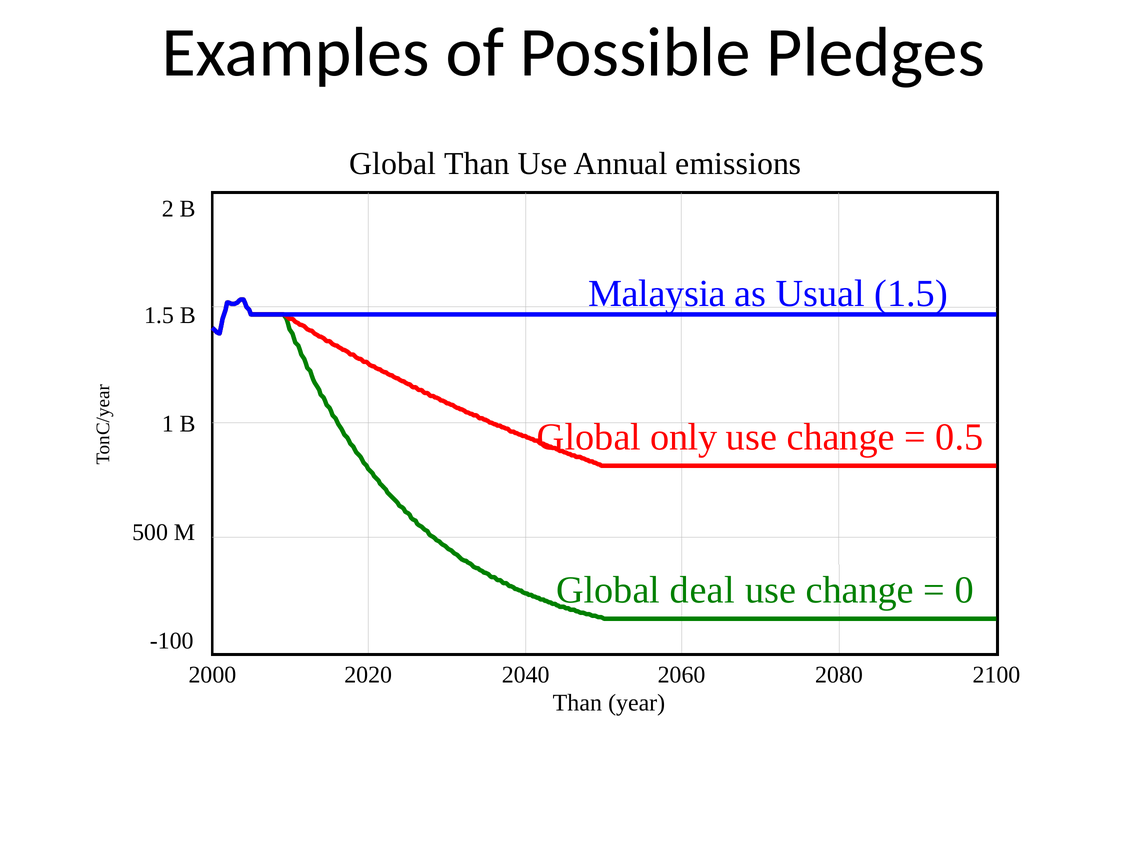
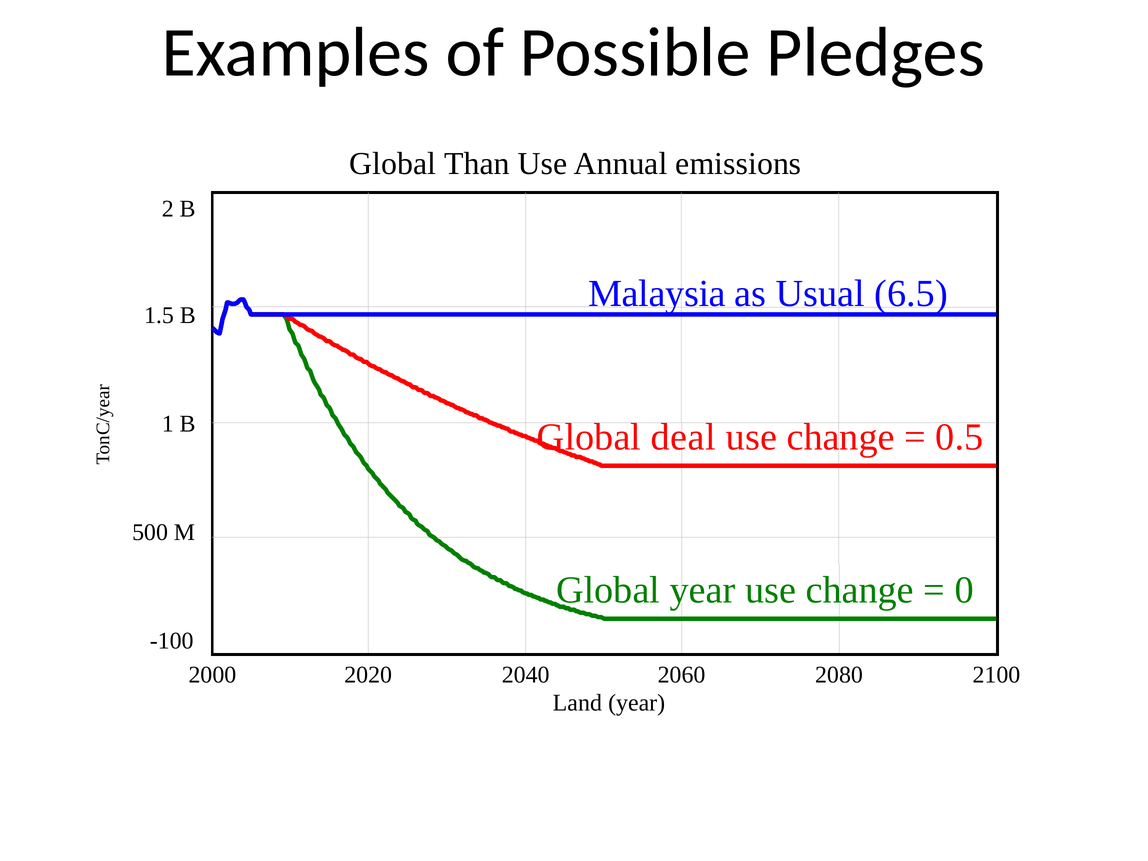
Usual 1.5: 1.5 -> 6.5 (911, 293)
only: only -> deal (683, 437)
Global deal: deal -> year (703, 590)
Than: Than -> Land (577, 703)
